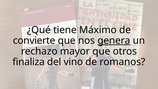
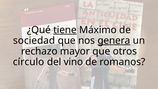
tiene underline: none -> present (65, 30)
convierte: convierte -> sociedad (34, 41)
finaliza: finaliza -> círculo (29, 62)
